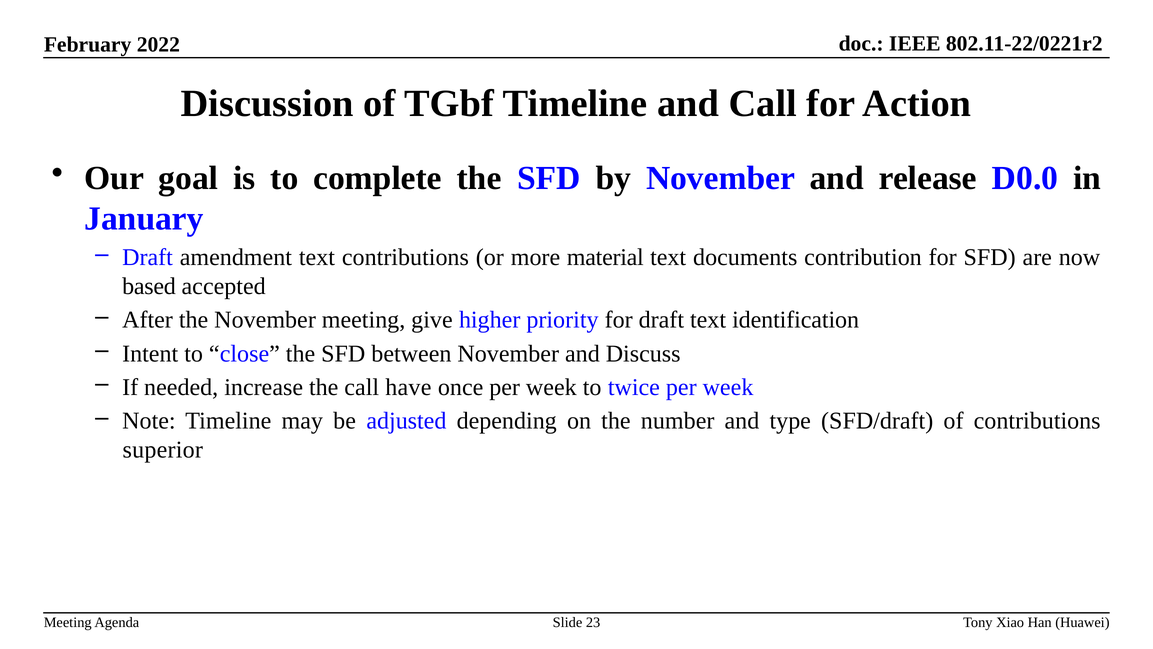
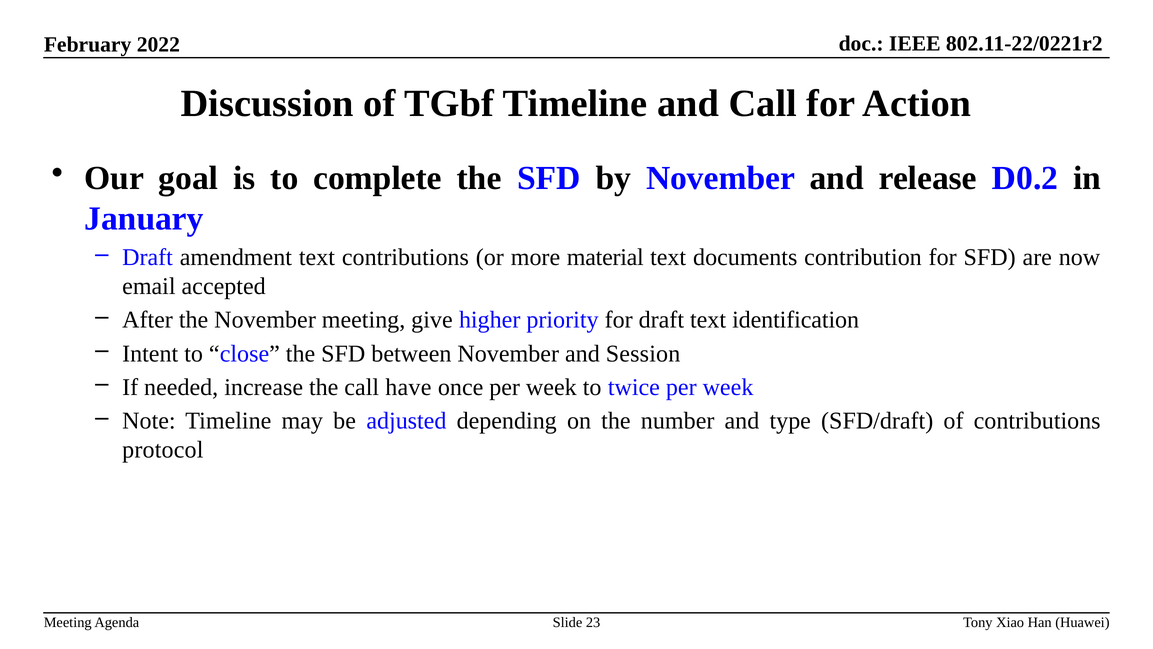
D0.0: D0.0 -> D0.2 (1025, 178)
based: based -> email (149, 286)
Discuss: Discuss -> Session (643, 353)
superior: superior -> protocol (163, 450)
